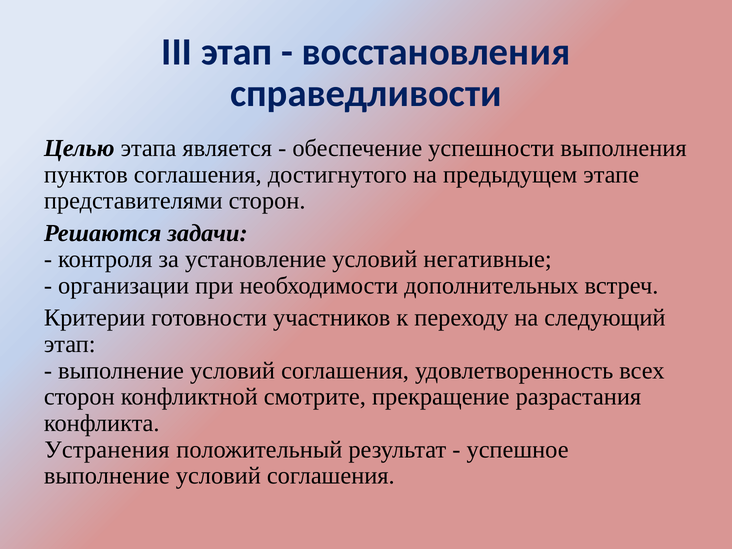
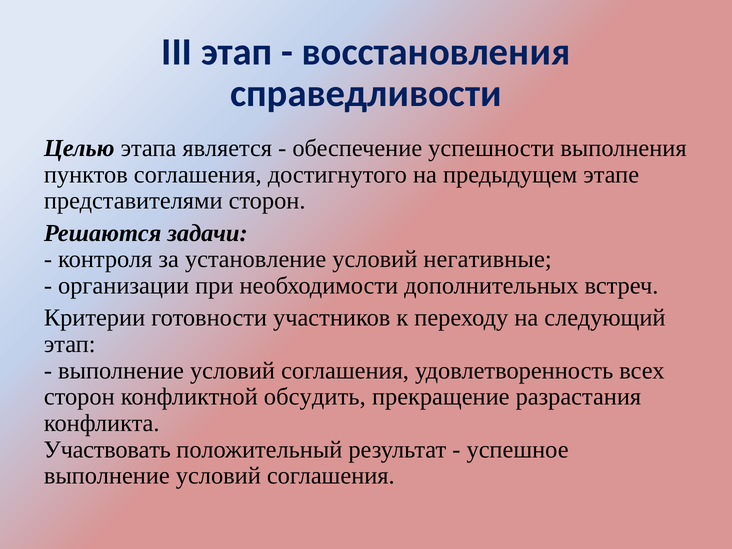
смотрите: смотрите -> обсудить (315, 397)
Устранения: Устранения -> Участвовать (107, 450)
